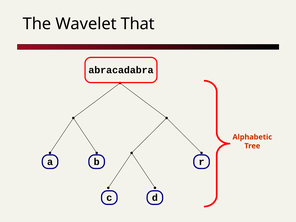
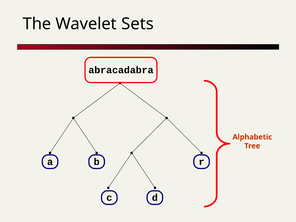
That: That -> Sets (138, 24)
